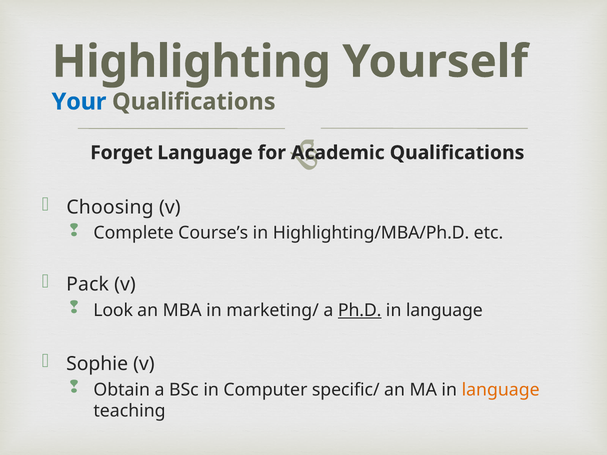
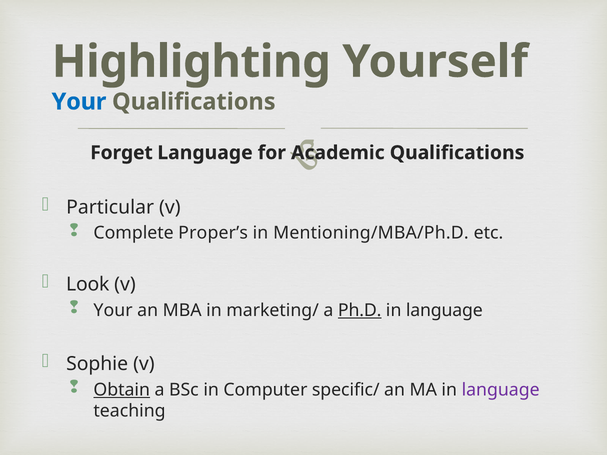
Choosing: Choosing -> Particular (110, 207)
Course’s: Course’s -> Proper’s (213, 233)
Highlighting/MBA/Ph.D: Highlighting/MBA/Ph.D -> Mentioning/MBA/Ph.D (371, 233)
Pack: Pack -> Look (88, 285)
Look: Look -> Your (113, 310)
Obtain underline: none -> present (122, 390)
language colour: orange -> purple (501, 390)
